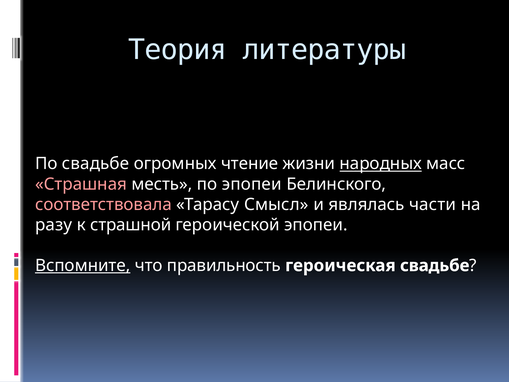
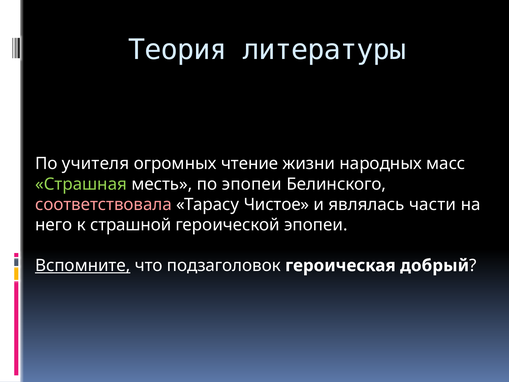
По свадьбе: свадьбе -> учителя (96, 164)
народных underline: present -> none (381, 164)
Страшная colour: pink -> light green (81, 184)
Смысл: Смысл -> Чистое (276, 204)
разу: разу -> него (54, 225)
правильность: правильность -> подзаголовок (224, 265)
героическая свадьбе: свадьбе -> добрый (435, 265)
